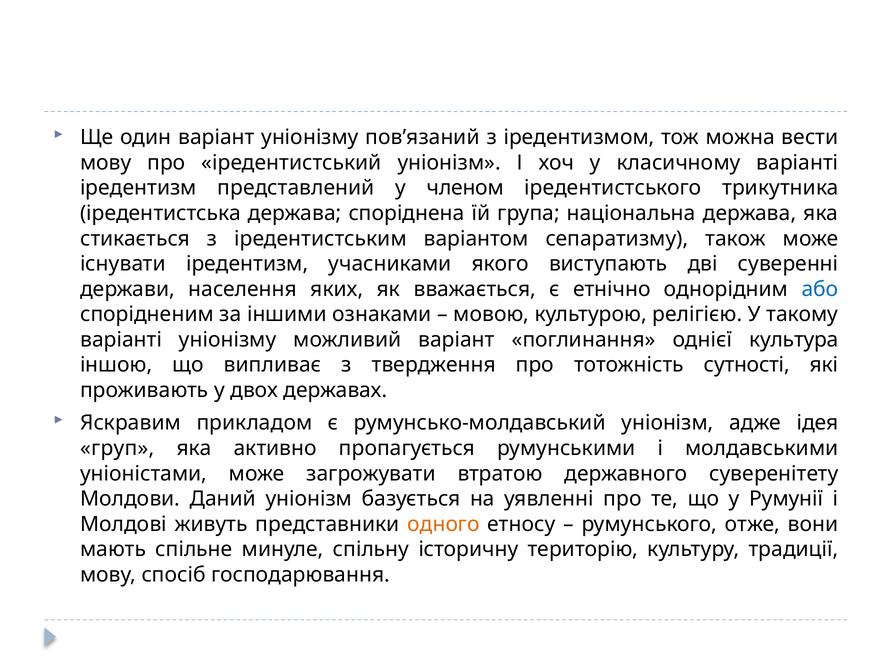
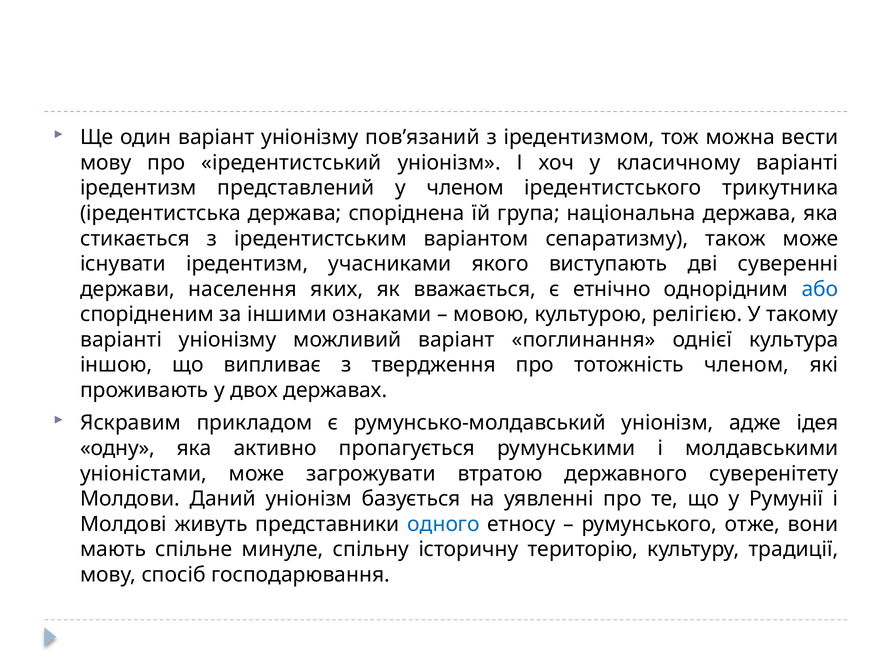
тотожність сутності: сутності -> членом (747, 365)
груп: груп -> одну (117, 448)
одного colour: orange -> blue (444, 524)
